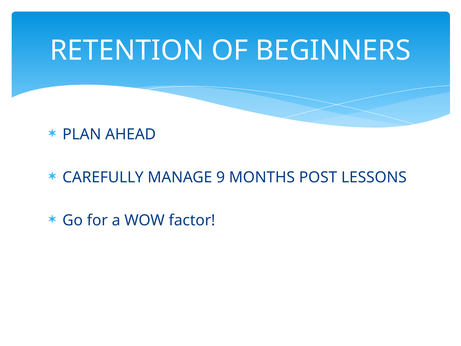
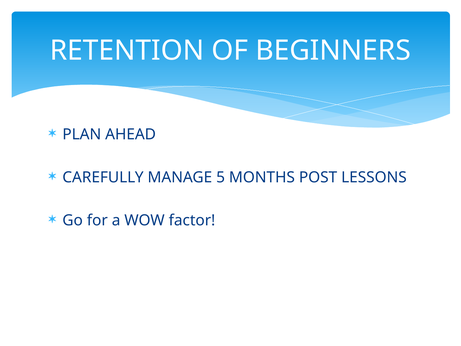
9: 9 -> 5 (221, 177)
